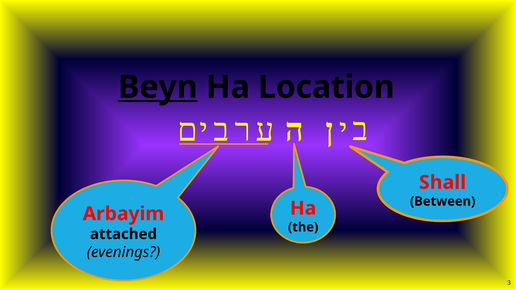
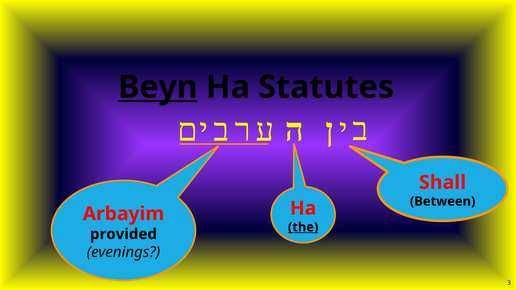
Location: Location -> Statutes (326, 87)
the underline: none -> present (303, 227)
attached: attached -> provided (123, 234)
